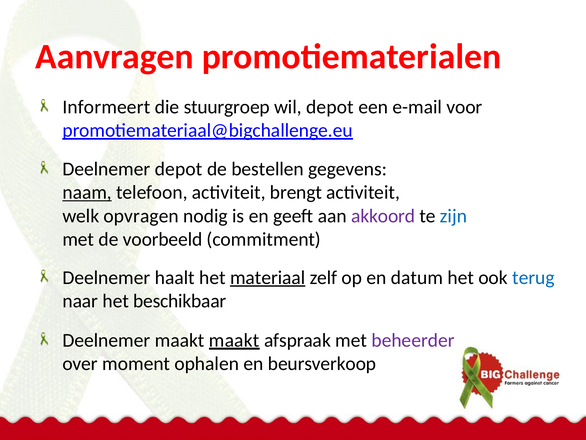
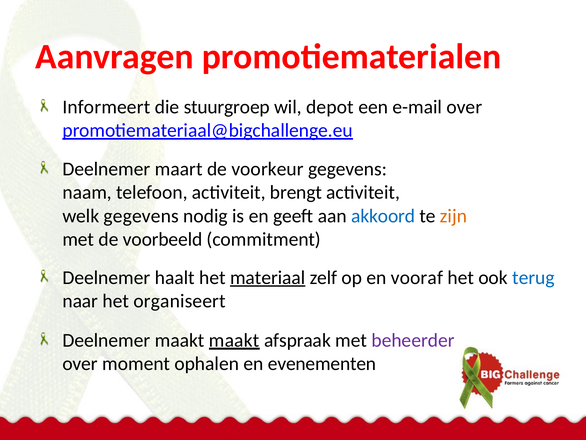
e-mail voor: voor -> over (464, 107)
Deelnemer depot: depot -> maart (179, 169)
bestellen: bestellen -> voorkeur (268, 169)
naam underline: present -> none (87, 192)
welk opvragen: opvragen -> gegevens (141, 216)
akkoord colour: purple -> blue (383, 216)
zijn colour: blue -> orange (453, 216)
datum: datum -> vooraf (417, 277)
beschikbaar: beschikbaar -> organiseert (180, 301)
beursverkoop: beursverkoop -> evenementen (322, 363)
